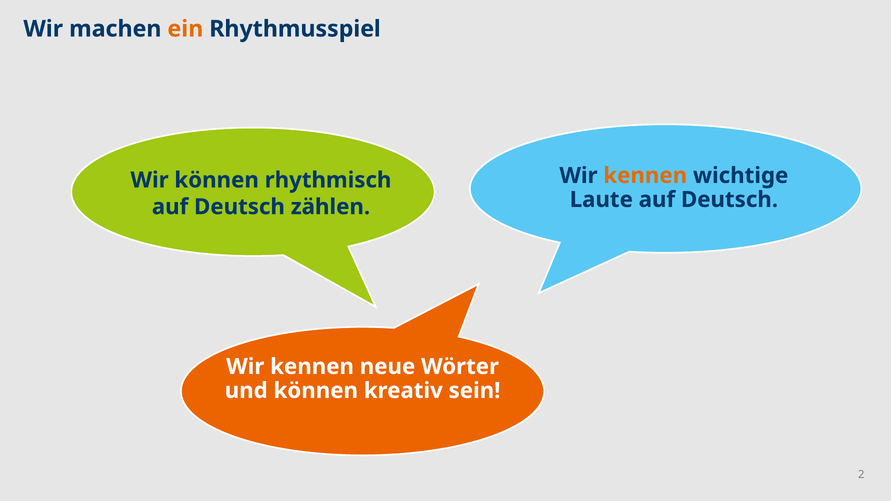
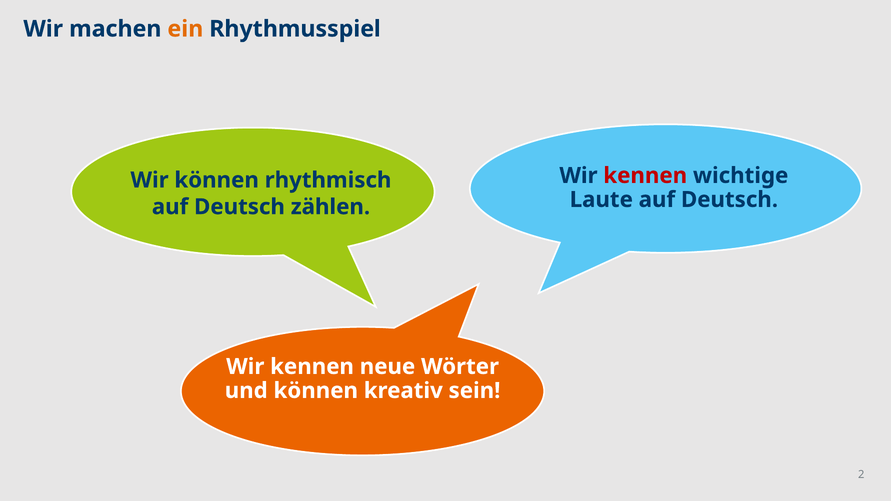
kennen colour: orange -> red (645, 176)
